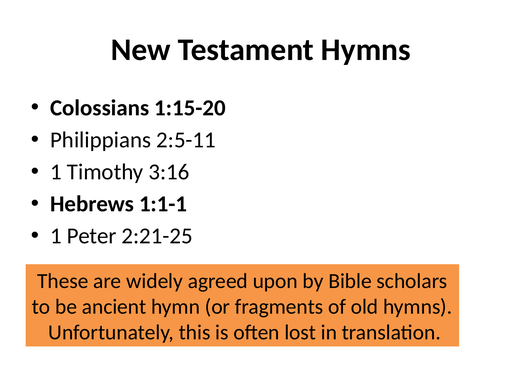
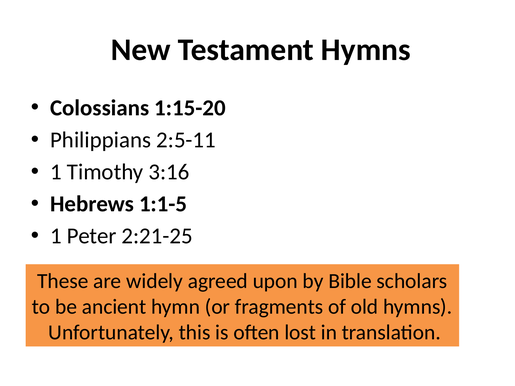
1:1-1: 1:1-1 -> 1:1-5 (163, 204)
